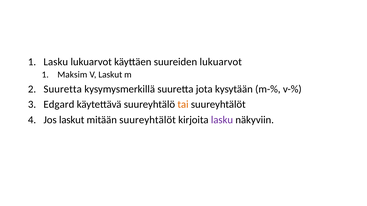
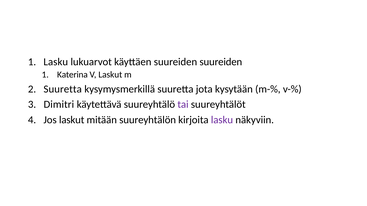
suureiden lukuarvot: lukuarvot -> suureiden (221, 62)
Maksim: Maksim -> Katerina (72, 75)
Edgard: Edgard -> Dimitri (59, 105)
tai colour: orange -> purple (183, 105)
mitään suureyhtälöt: suureyhtälöt -> suureyhtälön (148, 120)
